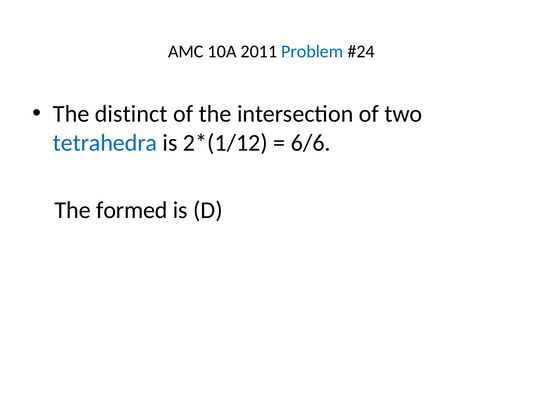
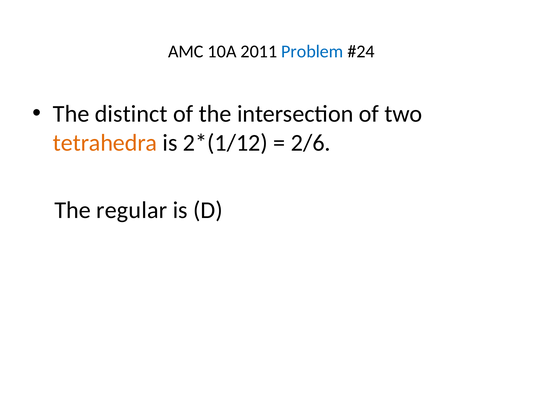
tetrahedra colour: blue -> orange (105, 143)
6/6: 6/6 -> 2/6 (311, 143)
formed: formed -> regular (132, 210)
